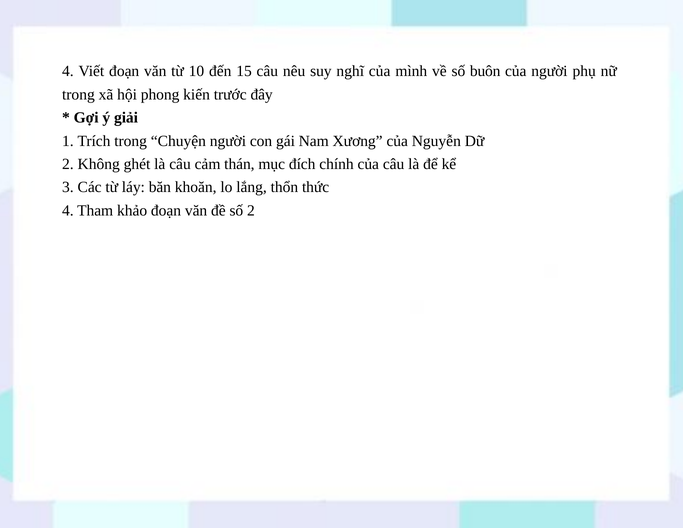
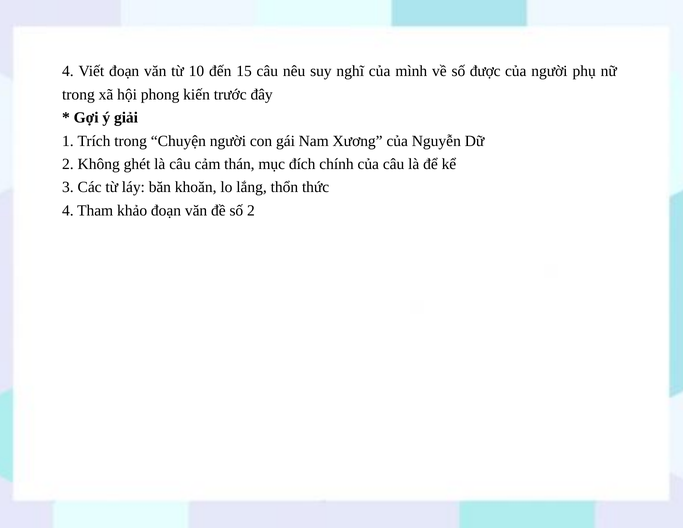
buôn: buôn -> được (485, 71)
